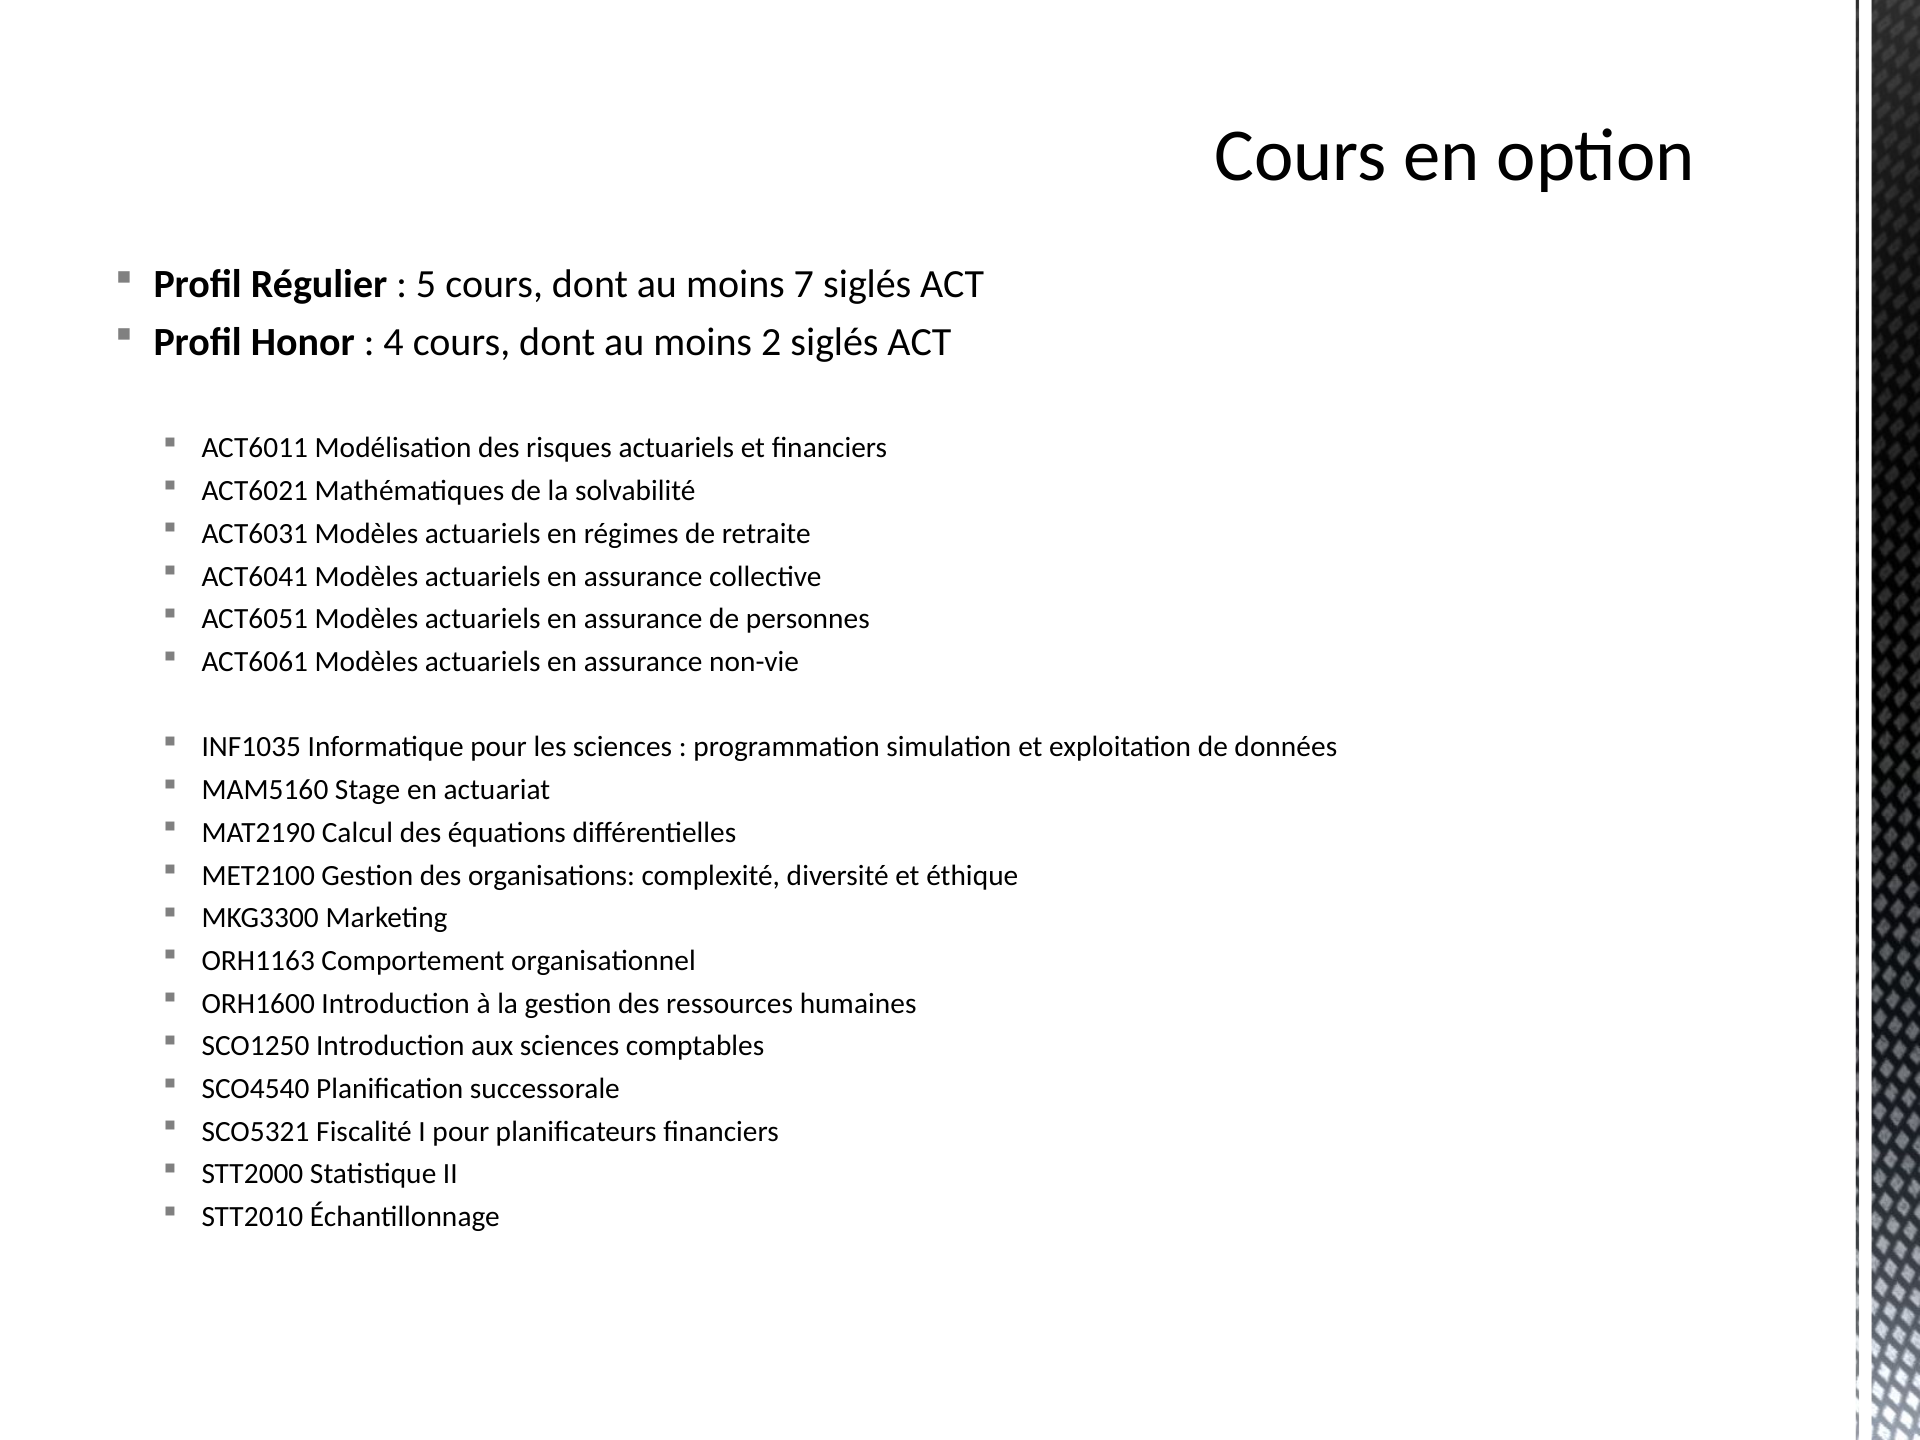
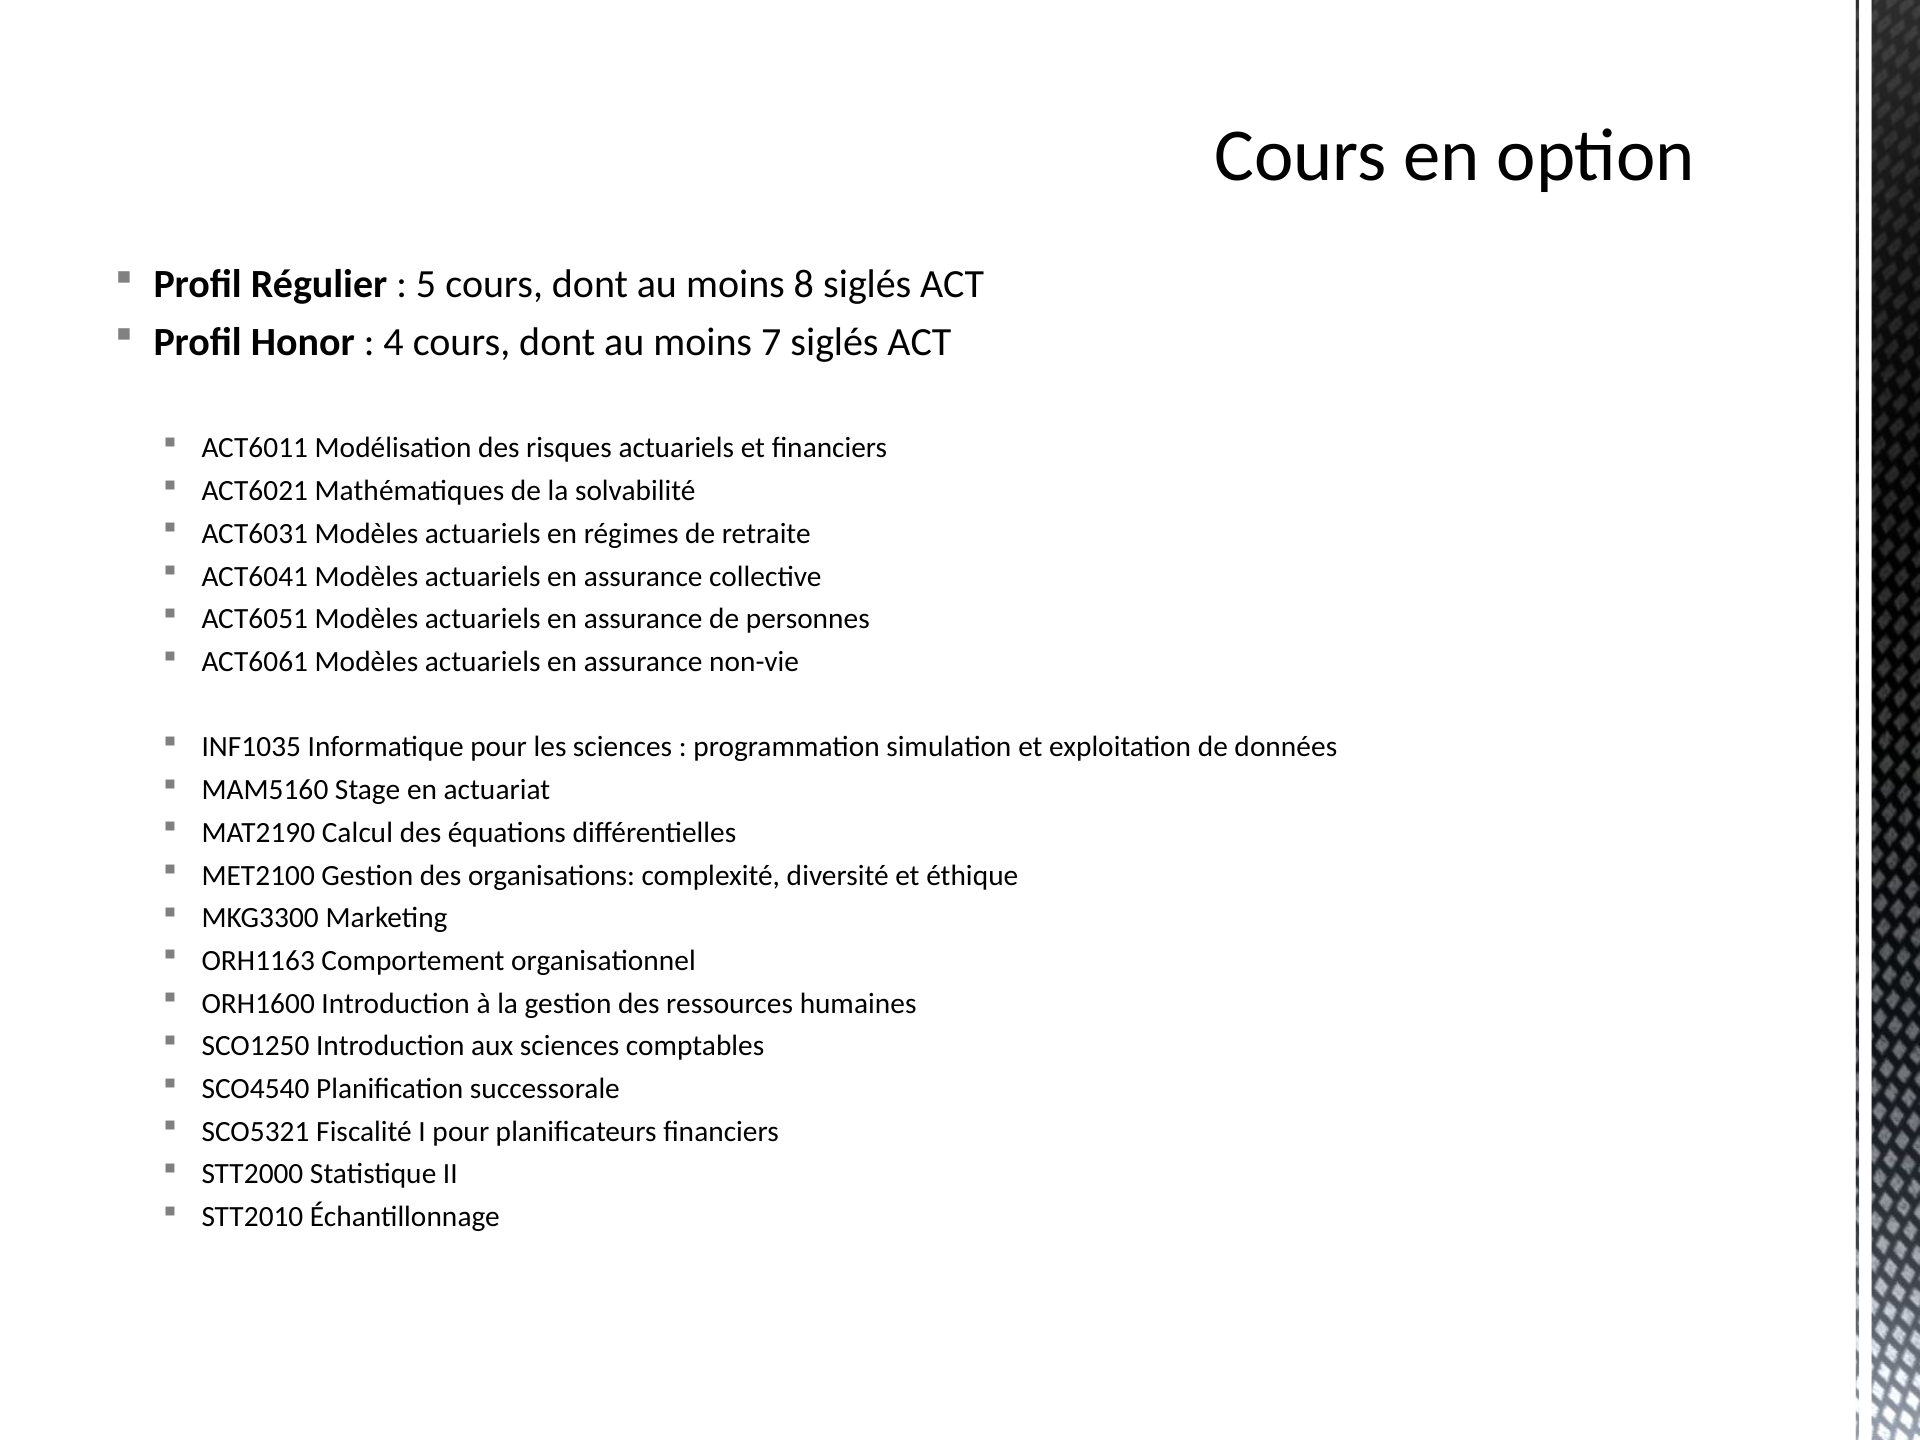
7: 7 -> 8 (804, 285)
2: 2 -> 7 (771, 342)
